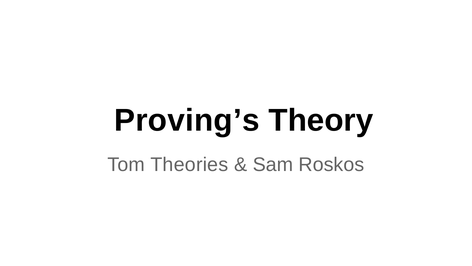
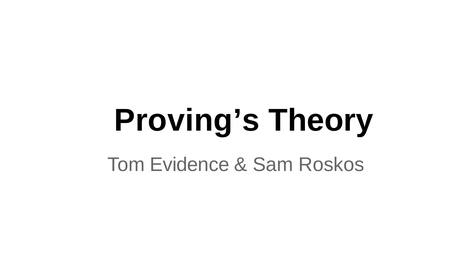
Theories: Theories -> Evidence (190, 164)
